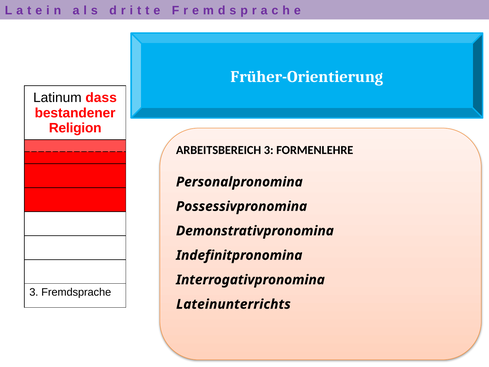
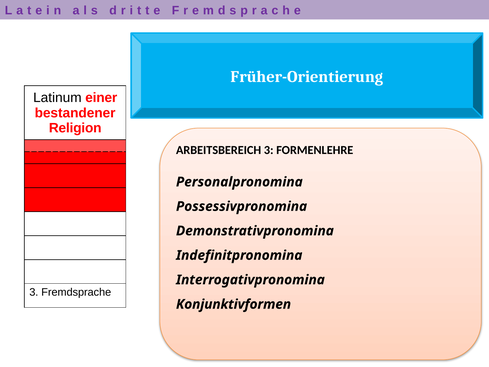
dass: dass -> einer (101, 98)
Lateinunterrichts: Lateinunterrichts -> Konjunktivformen (234, 304)
